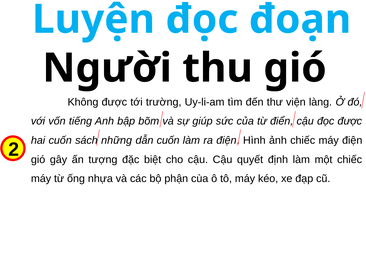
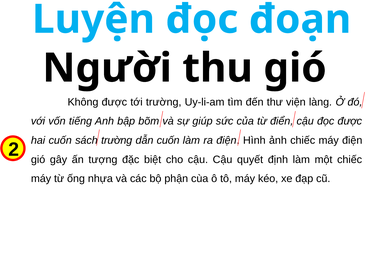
sách những: những -> trường (117, 141)
